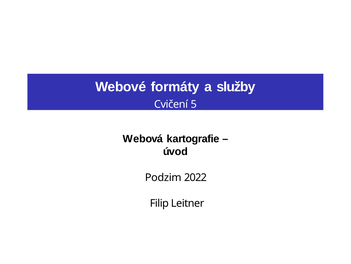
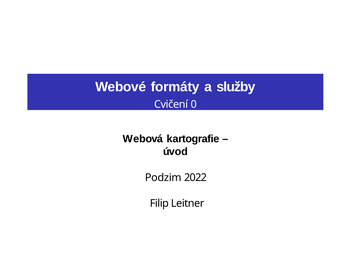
5: 5 -> 0 (194, 104)
